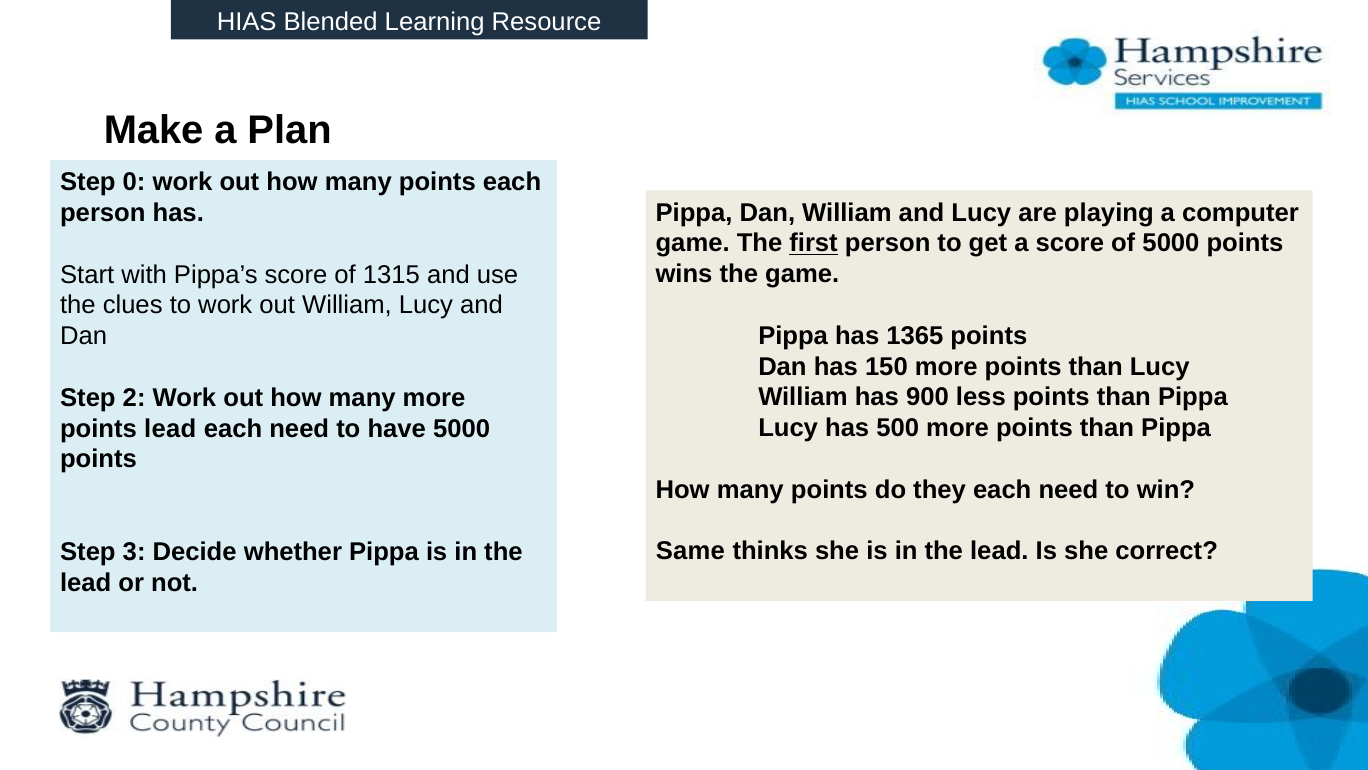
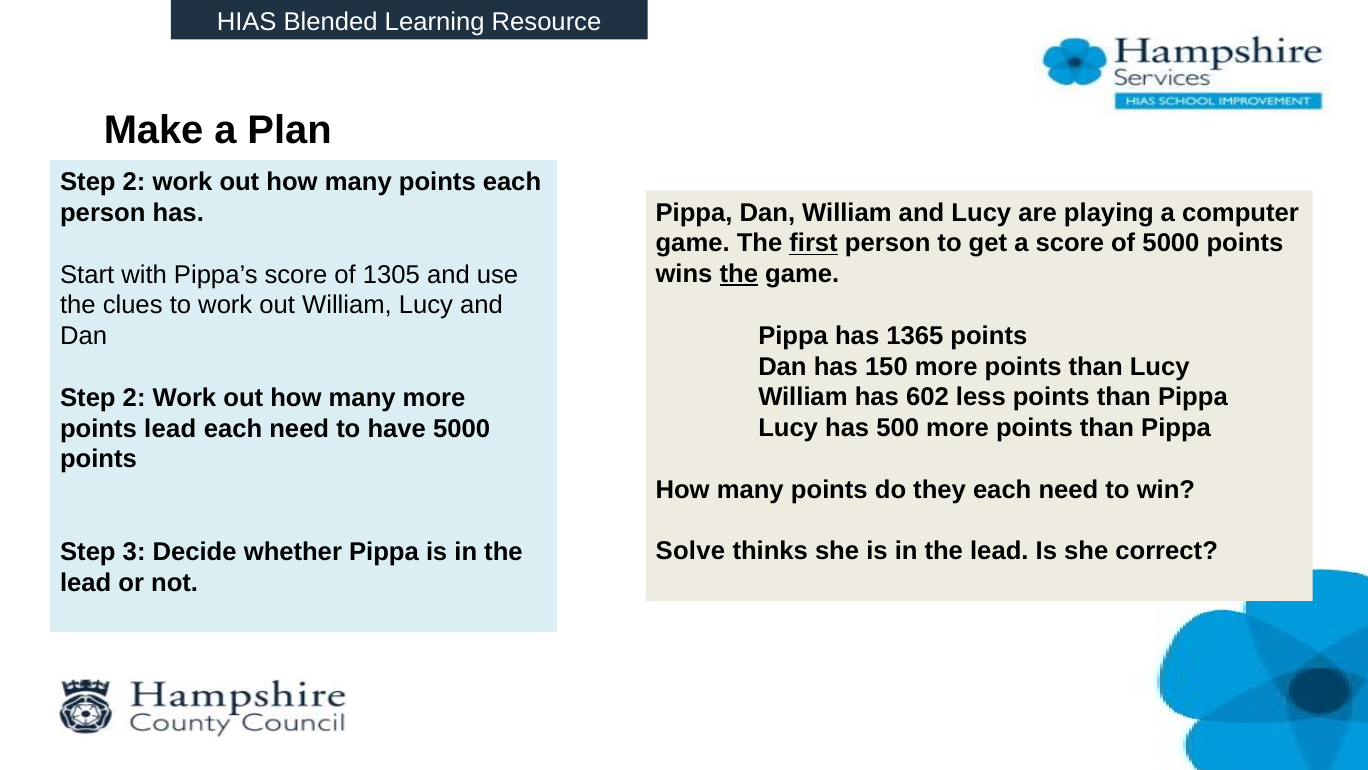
0: 0 -> 2 (134, 182)
the underline: none -> present (739, 274)
1315: 1315 -> 1305 (391, 274)
900: 900 -> 602 (927, 397)
Same: Same -> Solve (690, 551)
